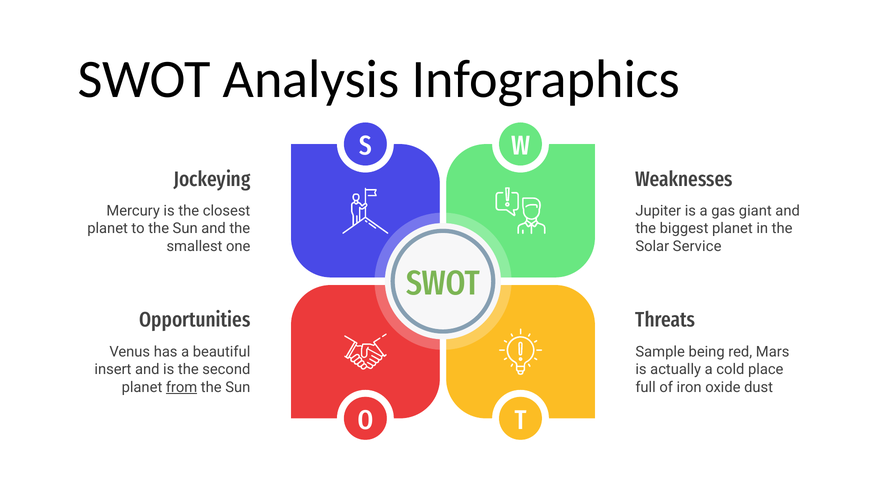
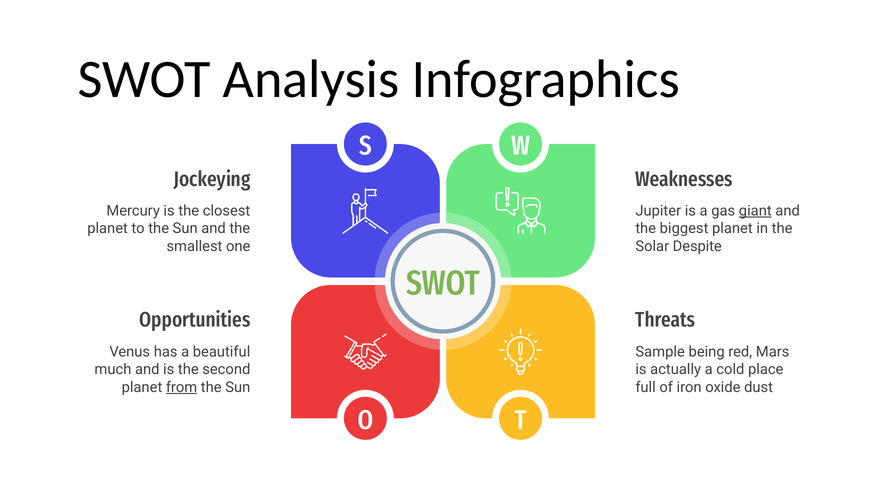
giant underline: none -> present (755, 211)
Service: Service -> Despite (697, 246)
insert: insert -> much (113, 369)
